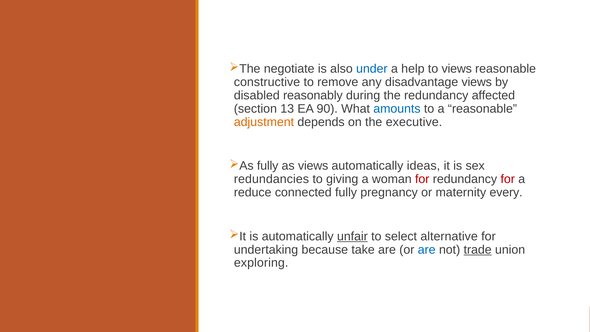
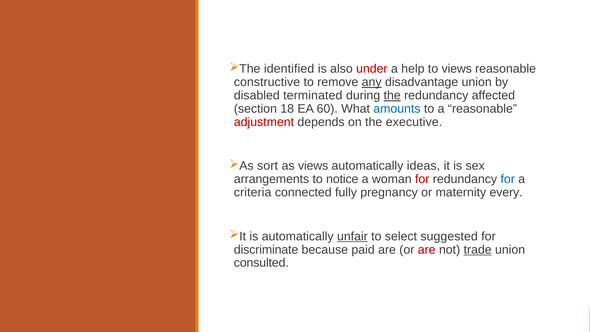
negotiate: negotiate -> identified (289, 69)
under colour: blue -> red (372, 69)
any underline: none -> present (372, 82)
disadvantage views: views -> union (477, 82)
reasonably: reasonably -> terminated (313, 95)
the underline: none -> present (392, 95)
13: 13 -> 18 (287, 109)
90: 90 -> 60 (327, 109)
adjustment colour: orange -> red (264, 122)
fully: fully -> sort (268, 166)
redundancies: redundancies -> arrangements (272, 179)
giving: giving -> notice (342, 179)
for colour: red -> blue (508, 179)
reduce: reduce -> criteria (253, 192)
alternative: alternative -> suggested (449, 236)
undertaking: undertaking -> discriminate (266, 250)
take: take -> paid (363, 250)
are colour: blue -> red (427, 250)
exploring: exploring -> consulted (261, 263)
